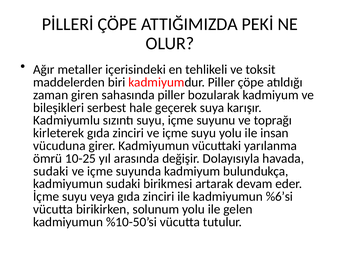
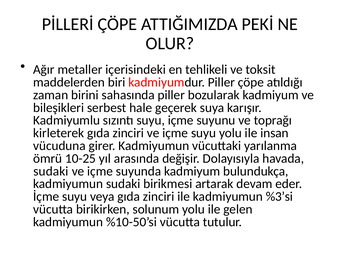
giren: giren -> birini (85, 95)
%6’si: %6’si -> %3’si (279, 197)
